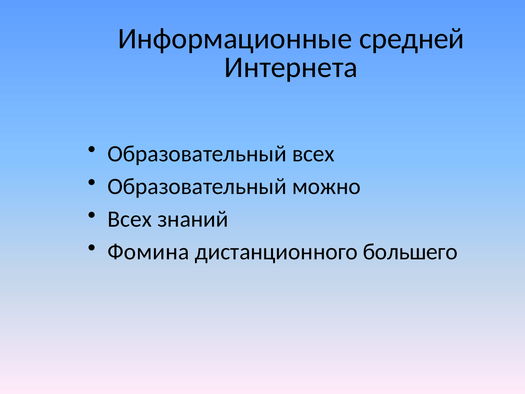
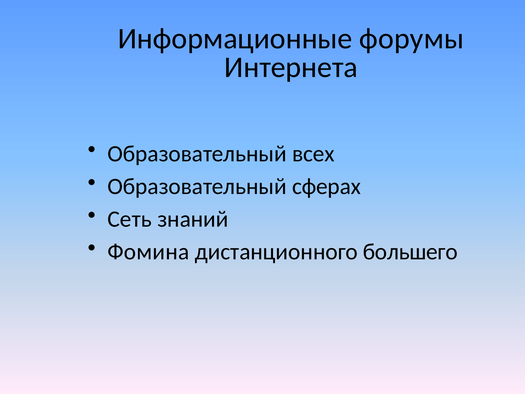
средней: средней -> форумы (412, 39)
можно: можно -> сферах (326, 186)
Всех: Всех -> Сеть (130, 219)
